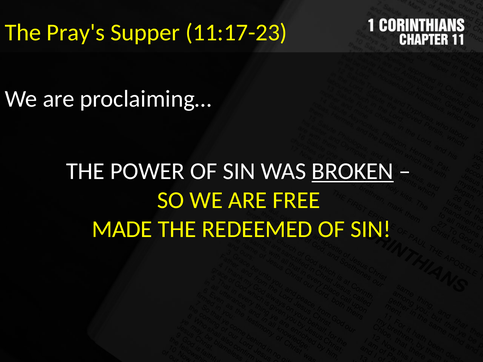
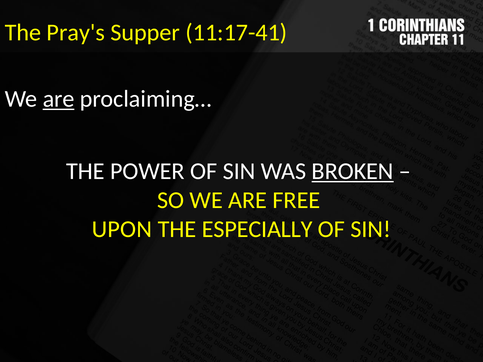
11:17-23: 11:17-23 -> 11:17-41 (236, 33)
are underline: none -> present (59, 99)
MADE: MADE -> UPON (122, 229)
REDEEMED: REDEEMED -> ESPECIALLY (257, 229)
